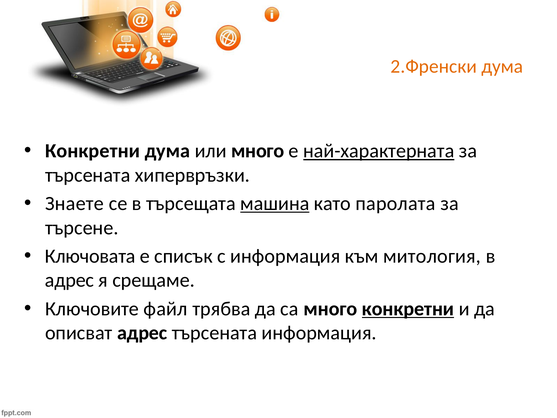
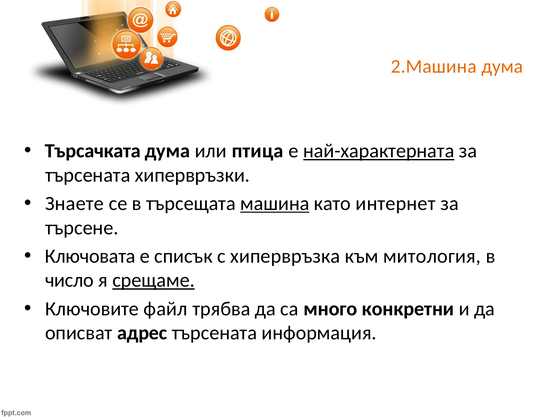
2.Френски: 2.Френски -> 2.Машина (434, 66)
Конкретни: Конкретни -> Търсачката (93, 151)
или много: много -> птица (258, 151)
паролата: паролата -> интернет (396, 203)
с информация: информация -> хипервръзка (285, 256)
адрес: адрес -> число (69, 280)
срещаме underline: none -> present (154, 280)
конкретни underline: present -> none (408, 309)
